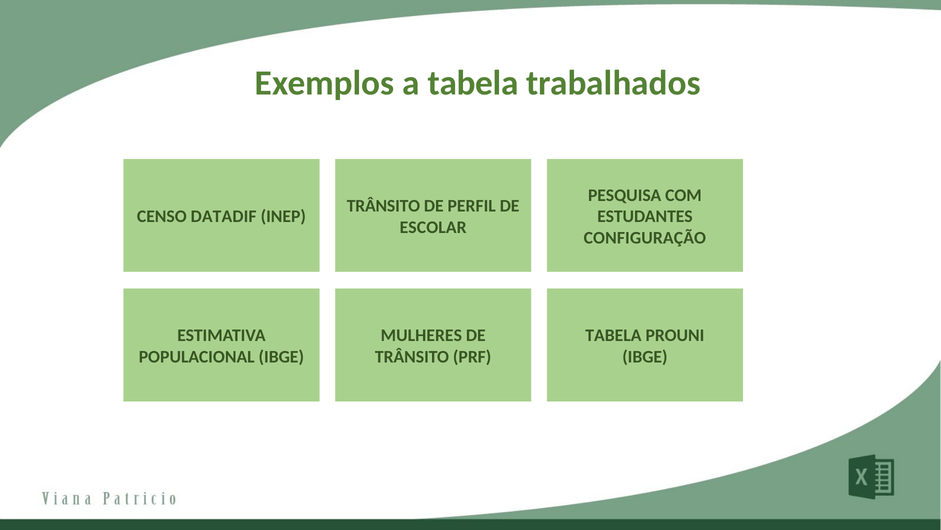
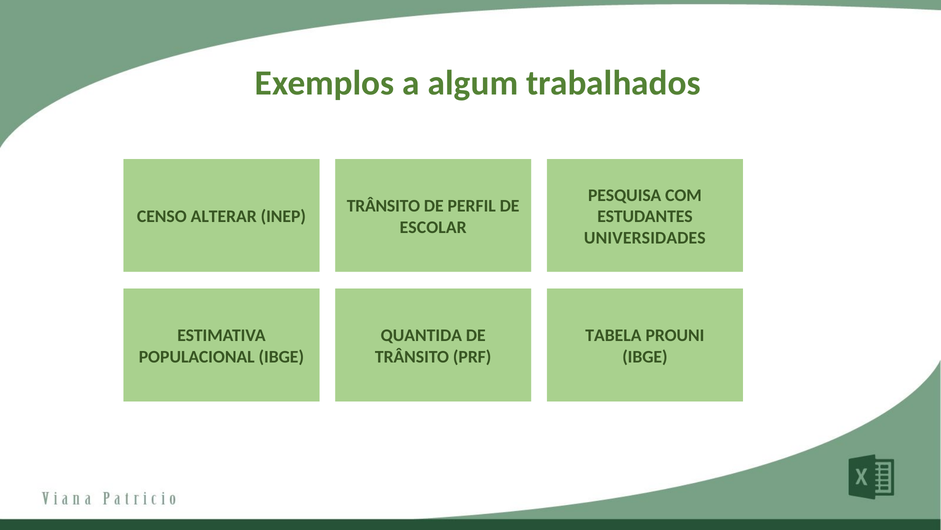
a tabela: tabela -> algum (473, 83)
DATADIF: DATADIF -> ALTERAR (224, 216)
CONFIGURAÇÃO: CONFIGURAÇÃO -> UNIVERSIDADES (645, 238)
MULHERES: MULHERES -> QUANTIDA (421, 335)
